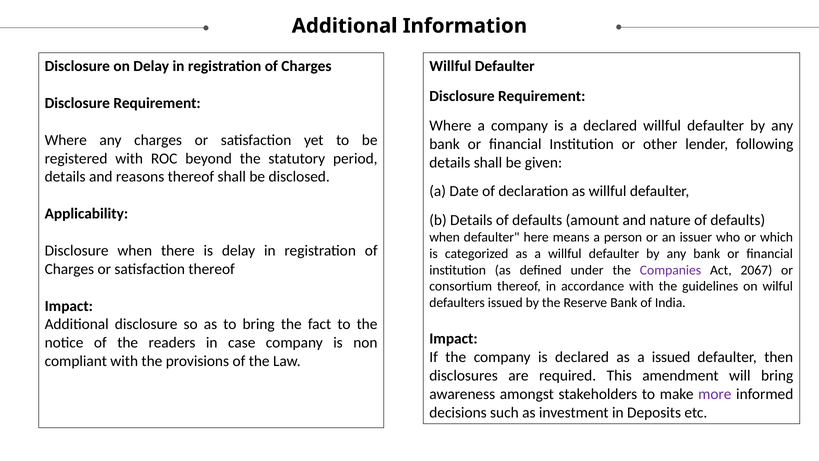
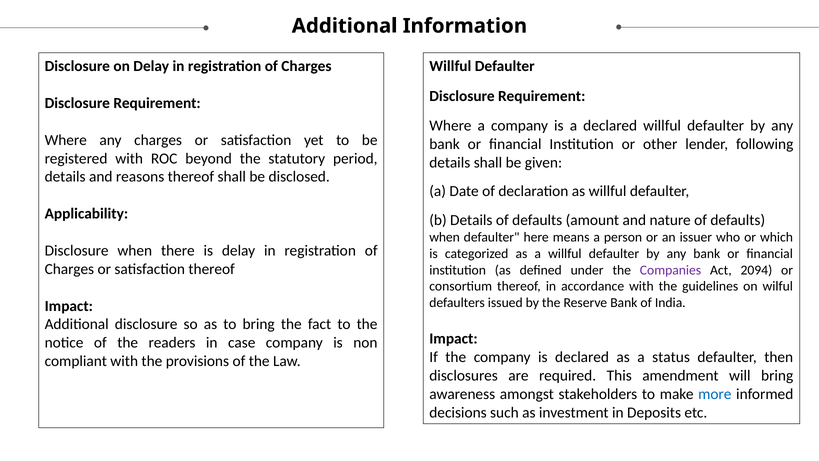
2067: 2067 -> 2094 (756, 270)
a issued: issued -> status (671, 357)
more colour: purple -> blue (715, 394)
